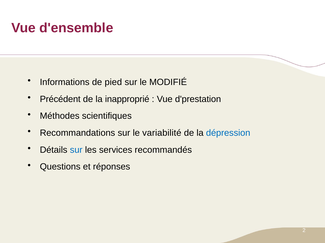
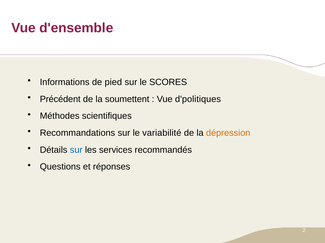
MODIFIÉ: MODIFIÉ -> SCORES (168, 82)
inapproprié: inapproprié -> soumettent (127, 99)
d'prestation: d'prestation -> d'politiques (198, 99)
dépression colour: blue -> orange (228, 133)
